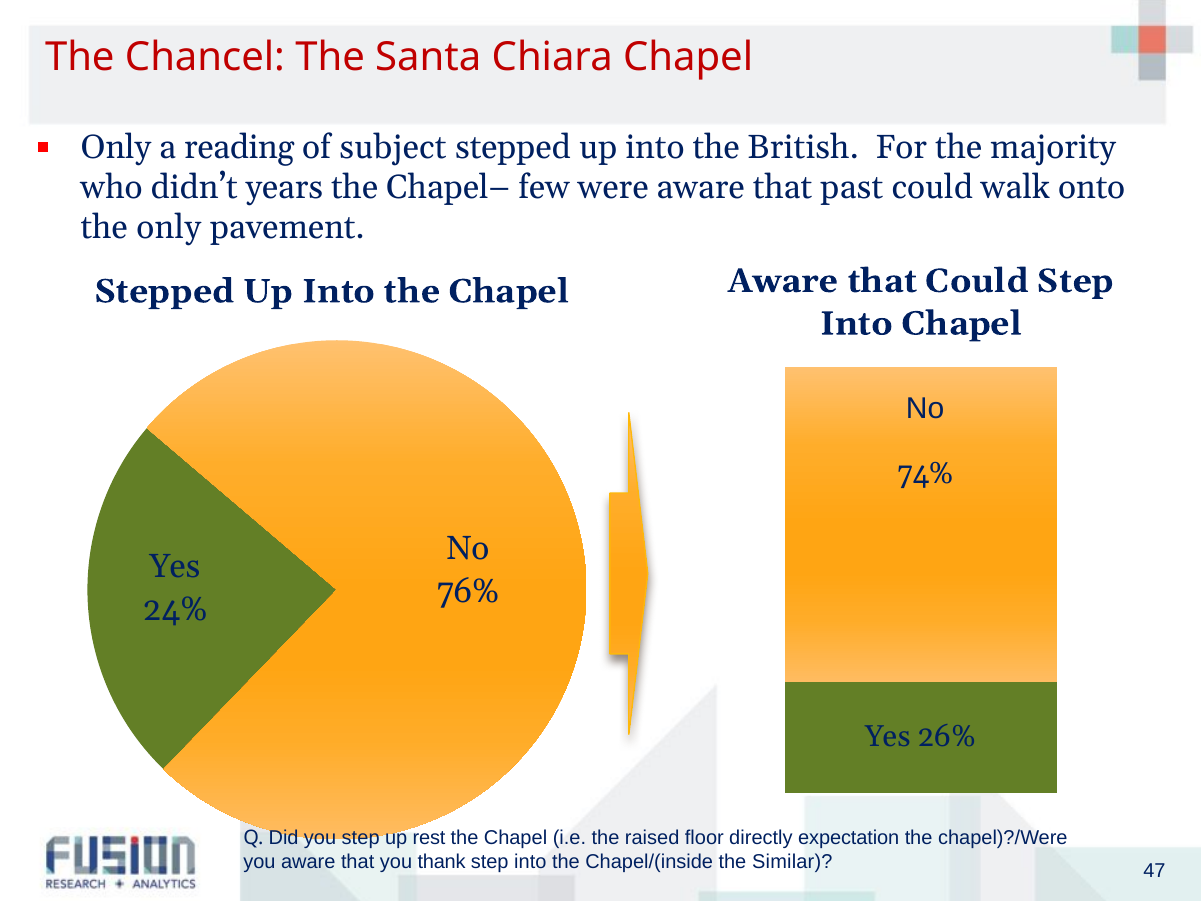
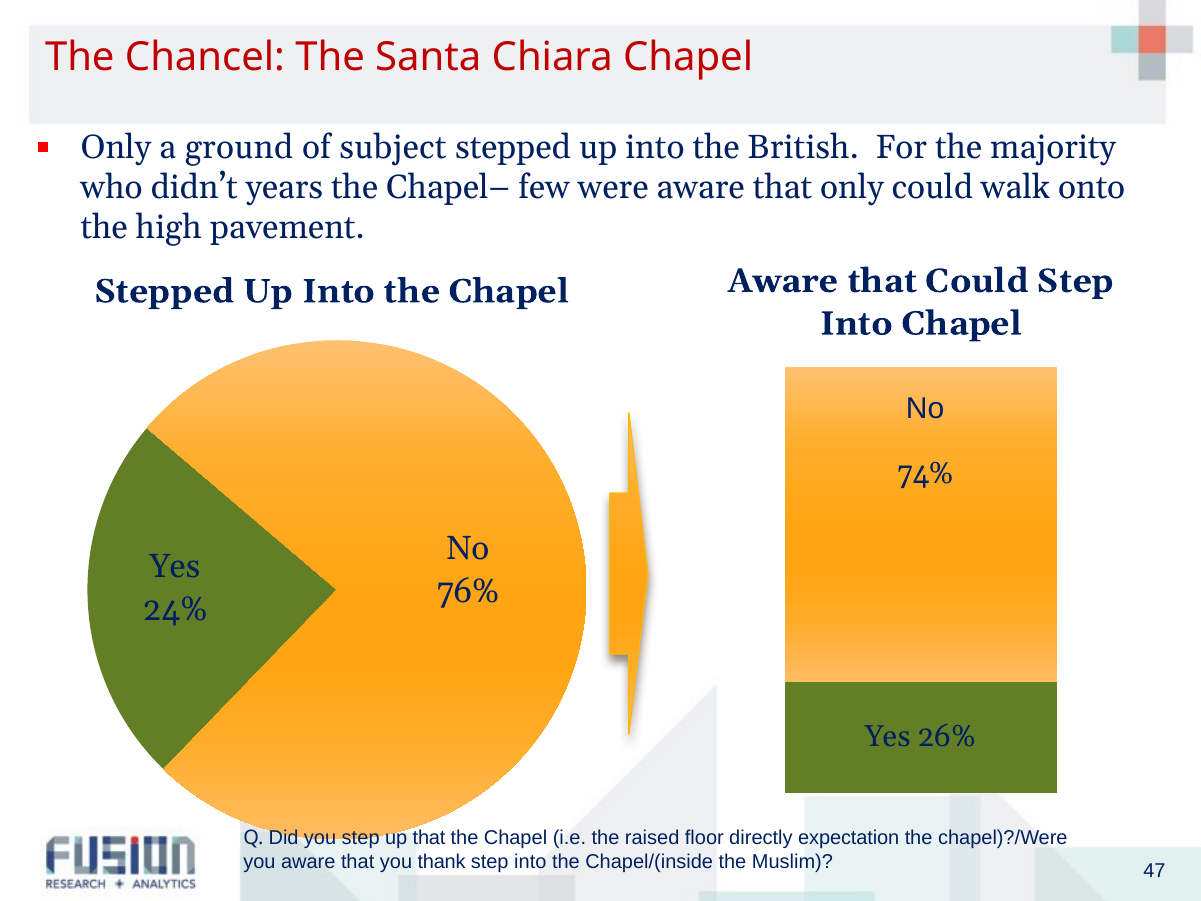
reading: reading -> ground (239, 148)
that past: past -> only (852, 188)
the only: only -> high (169, 228)
up rest: rest -> that (429, 838)
Similar: Similar -> Muslim (792, 862)
